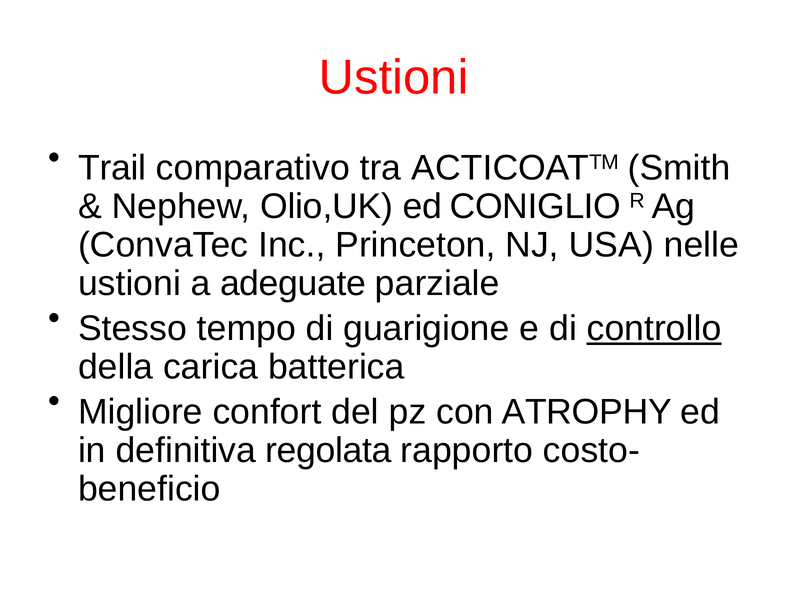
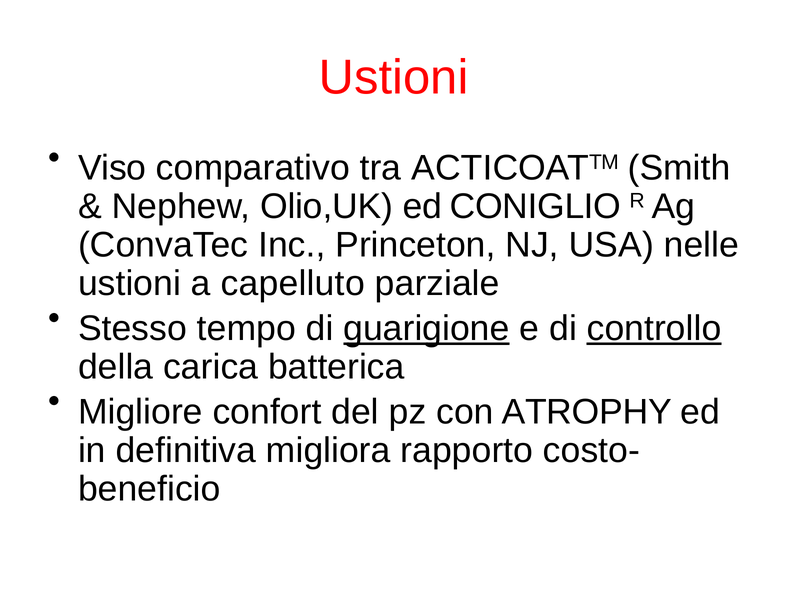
Trail: Trail -> Viso (112, 168)
adeguate: adeguate -> capelluto (293, 283)
guarigione underline: none -> present (426, 328)
regolata: regolata -> migliora (328, 450)
